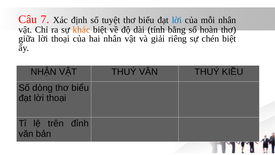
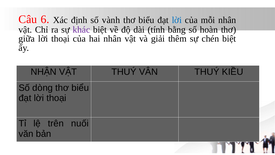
7: 7 -> 6 (45, 19)
tuyệt: tuyệt -> vành (111, 20)
khác colour: orange -> purple (81, 30)
riêng: riêng -> thêm (177, 39)
đỉnh: đỉnh -> nuối (80, 123)
